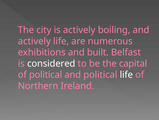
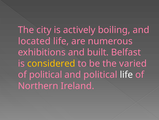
actively: actively -> located (34, 41)
considered colour: white -> yellow (51, 63)
capital: capital -> varied (133, 63)
